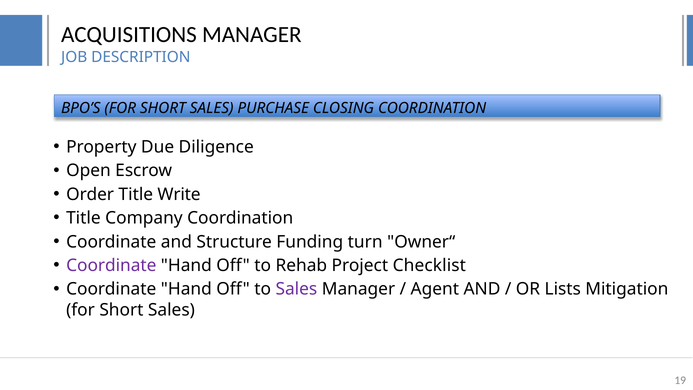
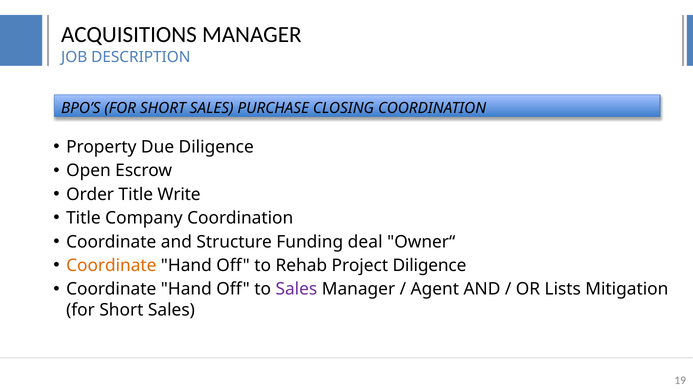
turn: turn -> deal (365, 242)
Coordinate colour: purple -> orange (111, 265)
Project Checklist: Checklist -> Diligence (429, 265)
